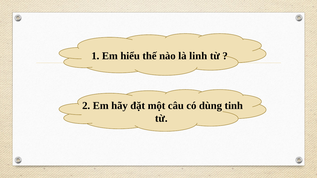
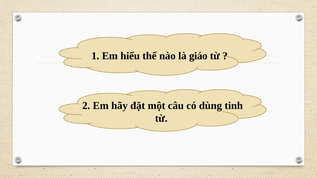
linh: linh -> giáo (198, 56)
